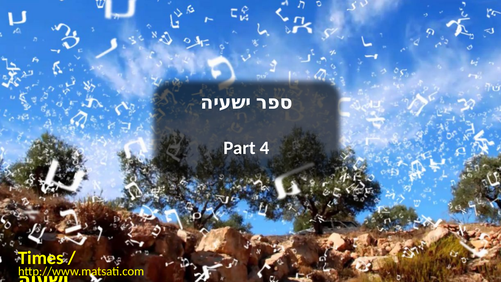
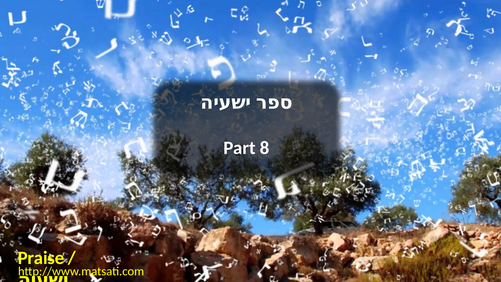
4: 4 -> 8 (265, 148)
Times: Times -> Praise (41, 258)
